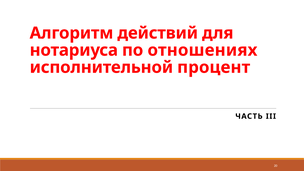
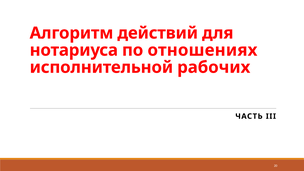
процент: процент -> рабочих (214, 67)
